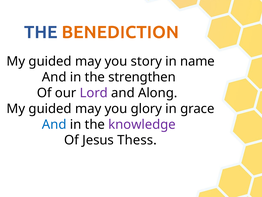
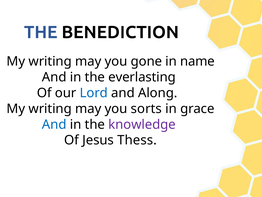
BENEDICTION colour: orange -> black (120, 32)
guided: guided -> writing (50, 61)
story: story -> gone (146, 61)
strengthen: strengthen -> everlasting (142, 77)
Lord colour: purple -> blue (94, 93)
guided: guided -> writing (50, 108)
glory: glory -> sorts (146, 108)
